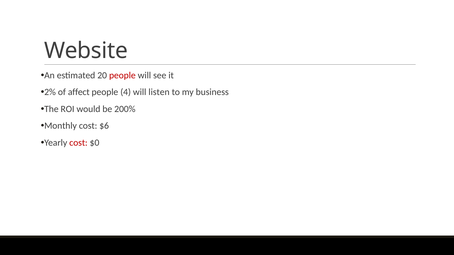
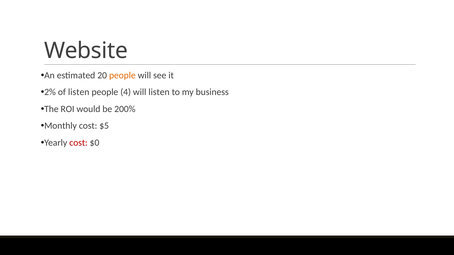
people colour: red -> orange (122, 75)
of affect: affect -> listen (79, 92)
$6: $6 -> $5 (104, 126)
